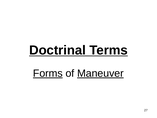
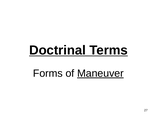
Forms underline: present -> none (48, 73)
